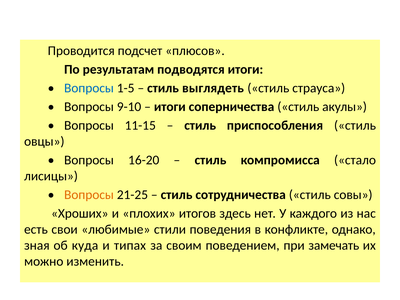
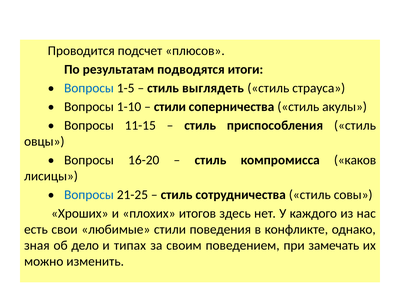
9-10: 9-10 -> 1-10 (129, 107)
итоги: итоги -> стили (170, 107)
стало: стало -> каков (355, 160)
Вопросы colour: orange -> blue (89, 195)
куда: куда -> дело (85, 245)
